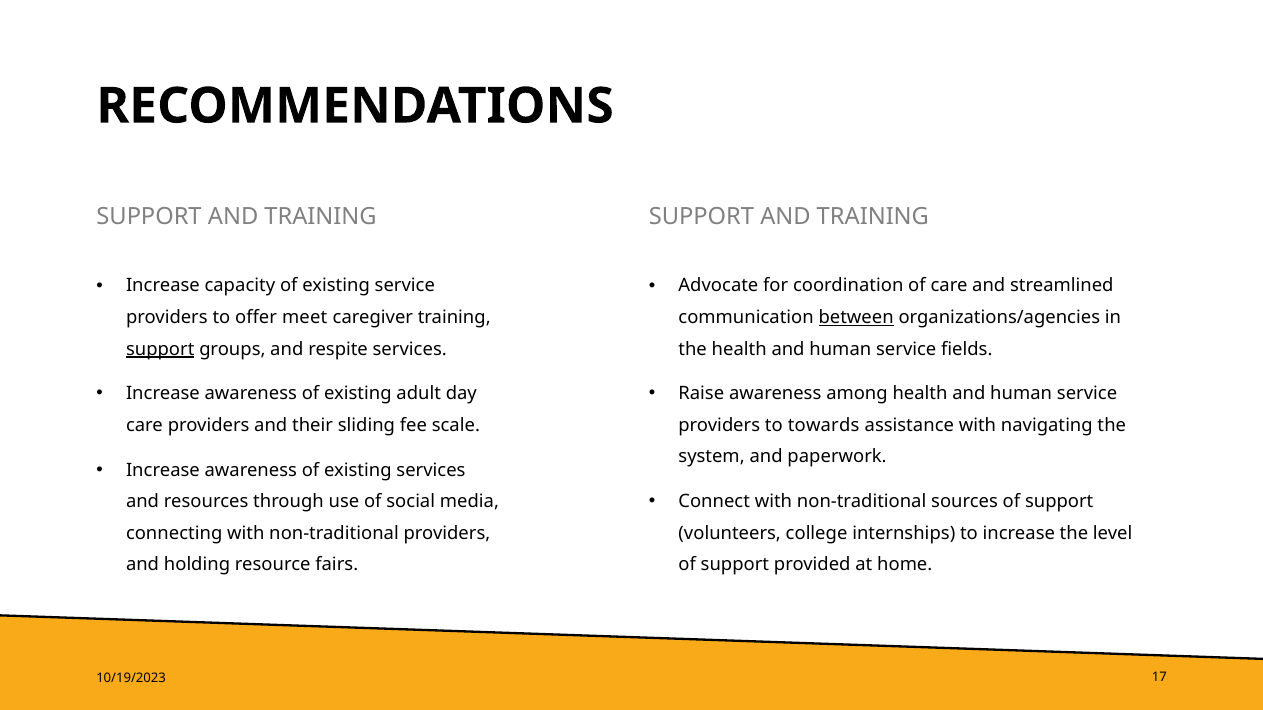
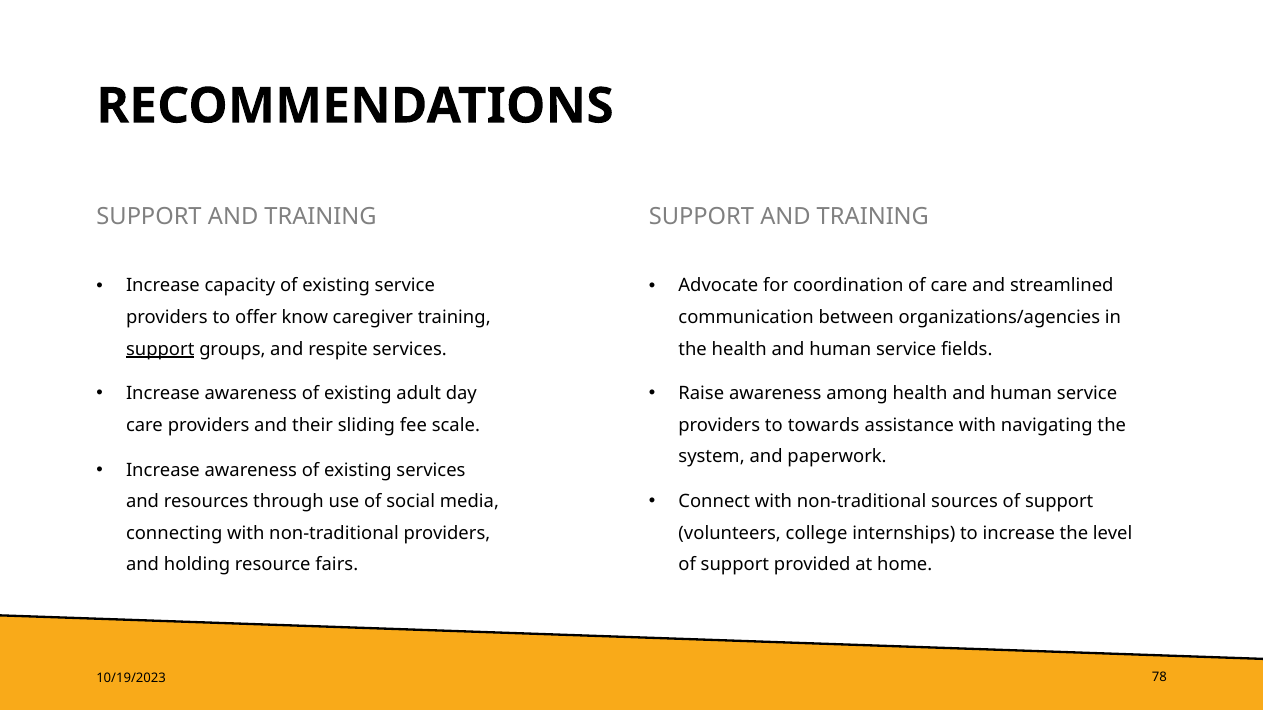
meet: meet -> know (305, 318)
between underline: present -> none (856, 318)
17: 17 -> 78 (1159, 677)
